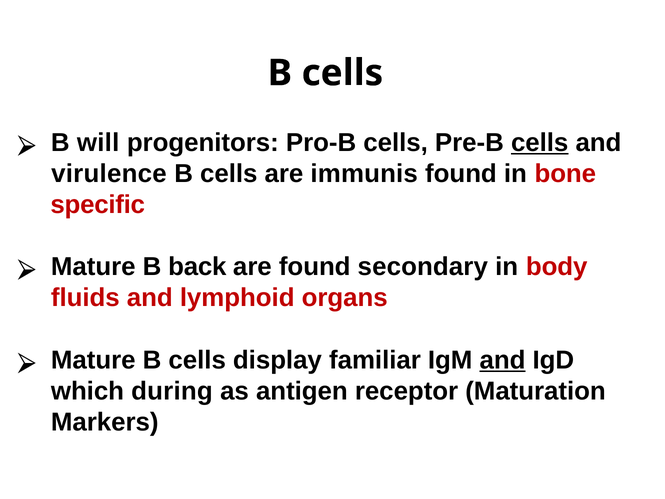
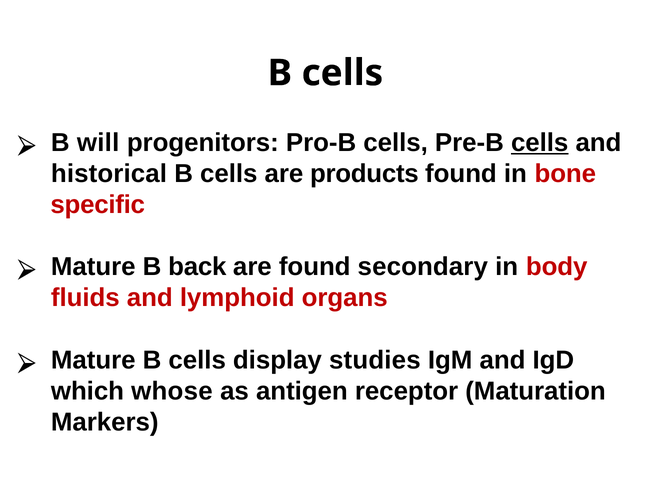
virulence: virulence -> historical (109, 174)
immunis: immunis -> products (364, 174)
familiar: familiar -> studies (375, 360)
and underline: present -> none (502, 360)
during: during -> whose (172, 391)
